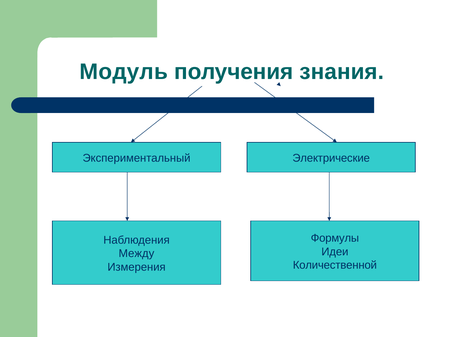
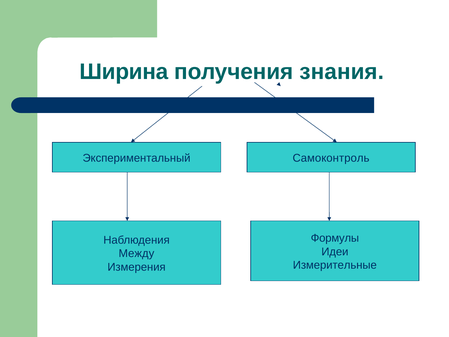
Модуль: Модуль -> Ширина (124, 72)
Электрические: Электрические -> Самоконтроль (331, 158)
Количественной: Количественной -> Измерительные (335, 265)
